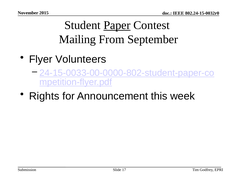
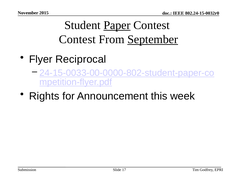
Mailing: Mailing -> Contest (77, 40)
September underline: none -> present (153, 40)
Volunteers: Volunteers -> Reciprocal (81, 60)
